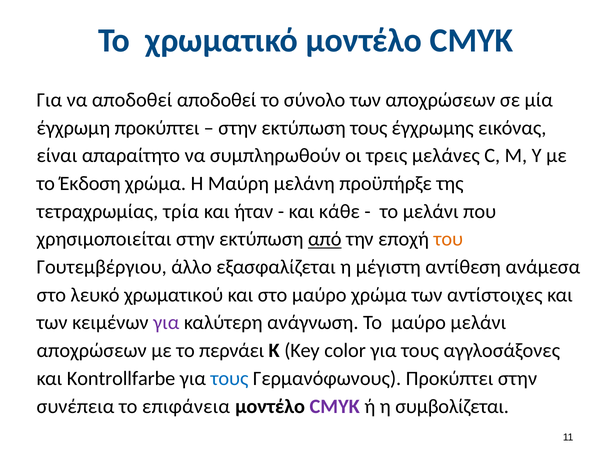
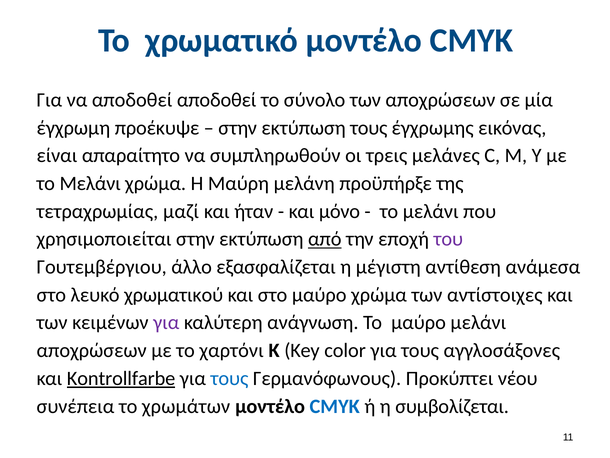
έγχρωμη προκύπτει: προκύπτει -> προέκυψε (157, 128)
Έκδοση: Έκδοση -> Μελάνι (90, 183)
τρία: τρία -> μαζί (181, 211)
κάθε: κάθε -> μόνο (339, 211)
του colour: orange -> purple (448, 239)
περνάει: περνάει -> χαρτόνι (232, 350)
Kontrollfarbe underline: none -> present (121, 378)
Προκύπτει στην: στην -> νέου (518, 378)
επιφάνεια: επιφάνεια -> χρωμάτων (186, 406)
CMYK colour: purple -> blue (335, 406)
